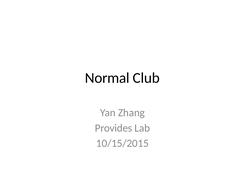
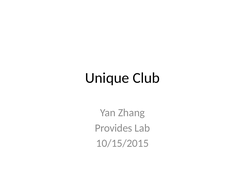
Normal: Normal -> Unique (107, 78)
